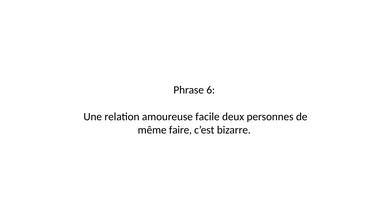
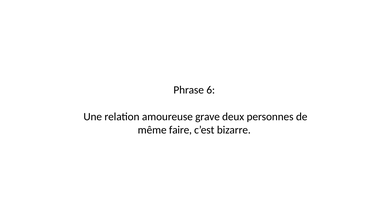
facile: facile -> grave (208, 117)
